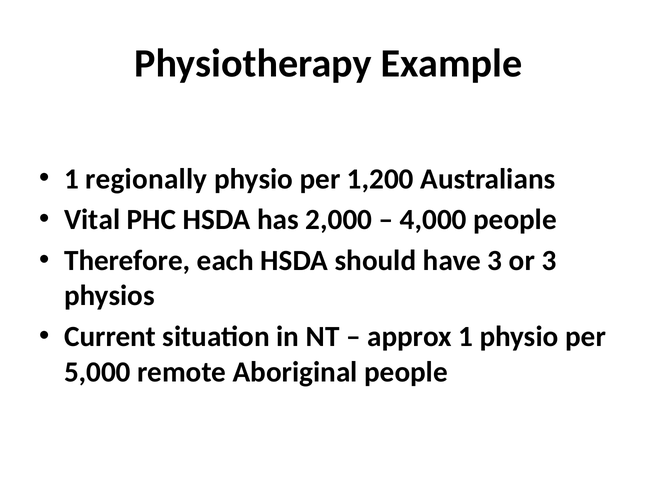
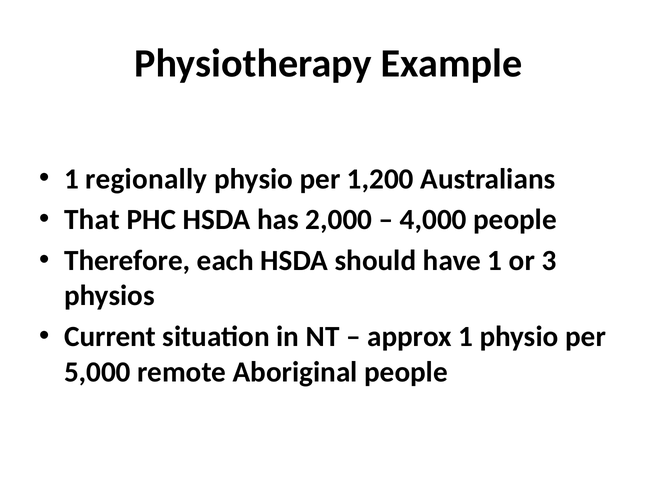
Vital: Vital -> That (92, 220)
have 3: 3 -> 1 (495, 261)
